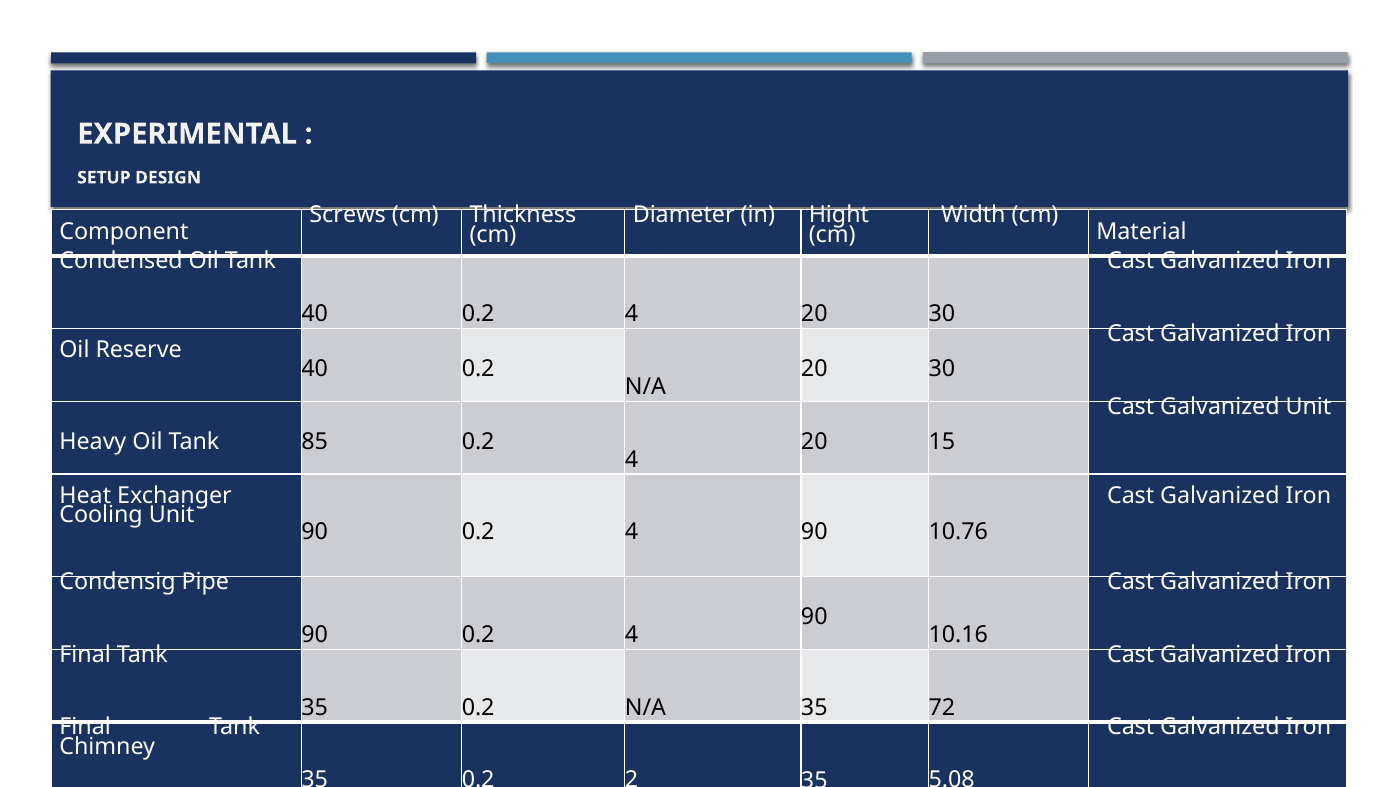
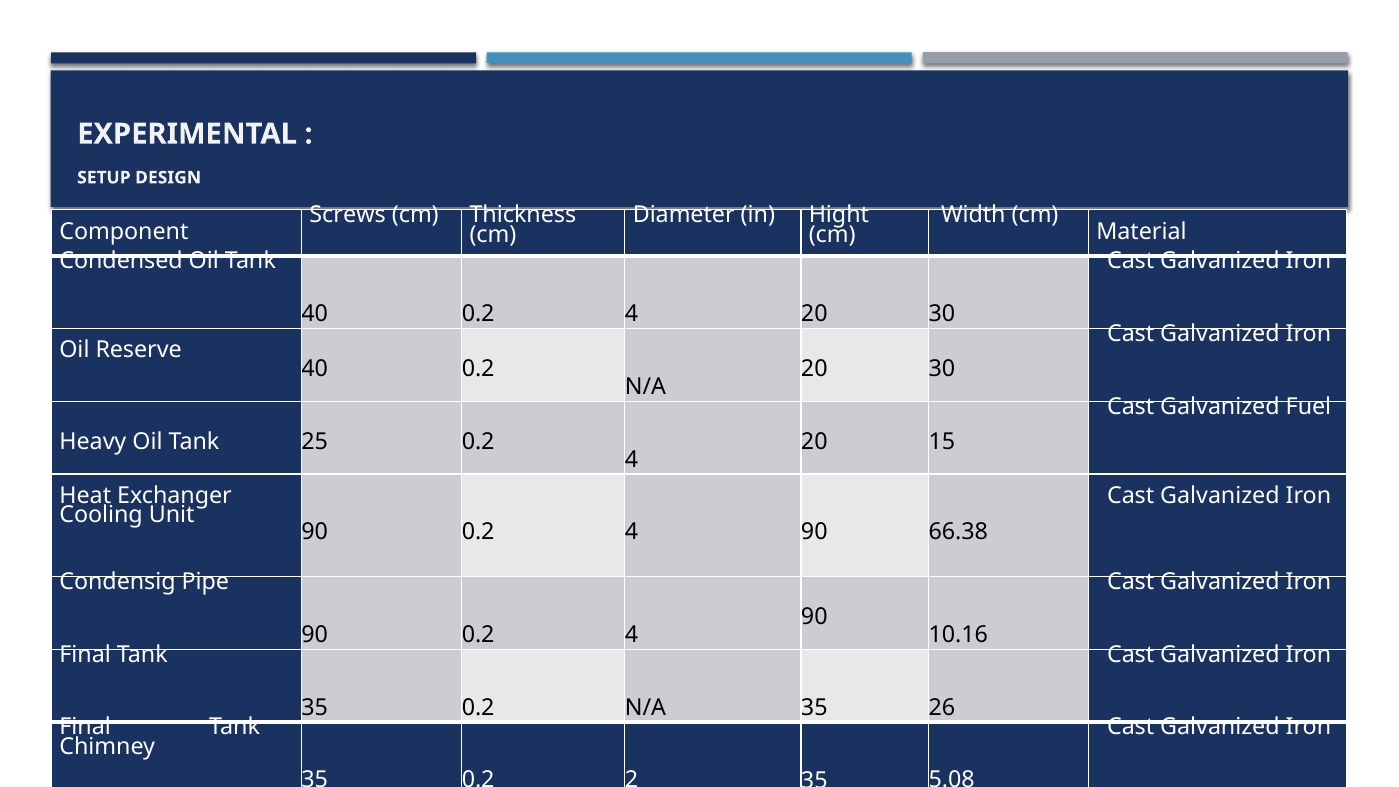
Galvanized Unit: Unit -> Fuel (1308, 407)
85: 85 -> 25 (315, 442)
10.76: 10.76 -> 66.38 (958, 532)
72: 72 -> 26 (942, 707)
